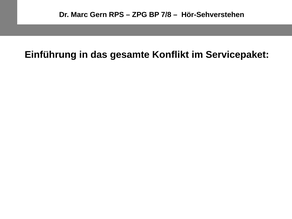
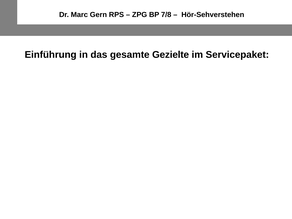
Konflikt: Konflikt -> Gezielte (171, 55)
